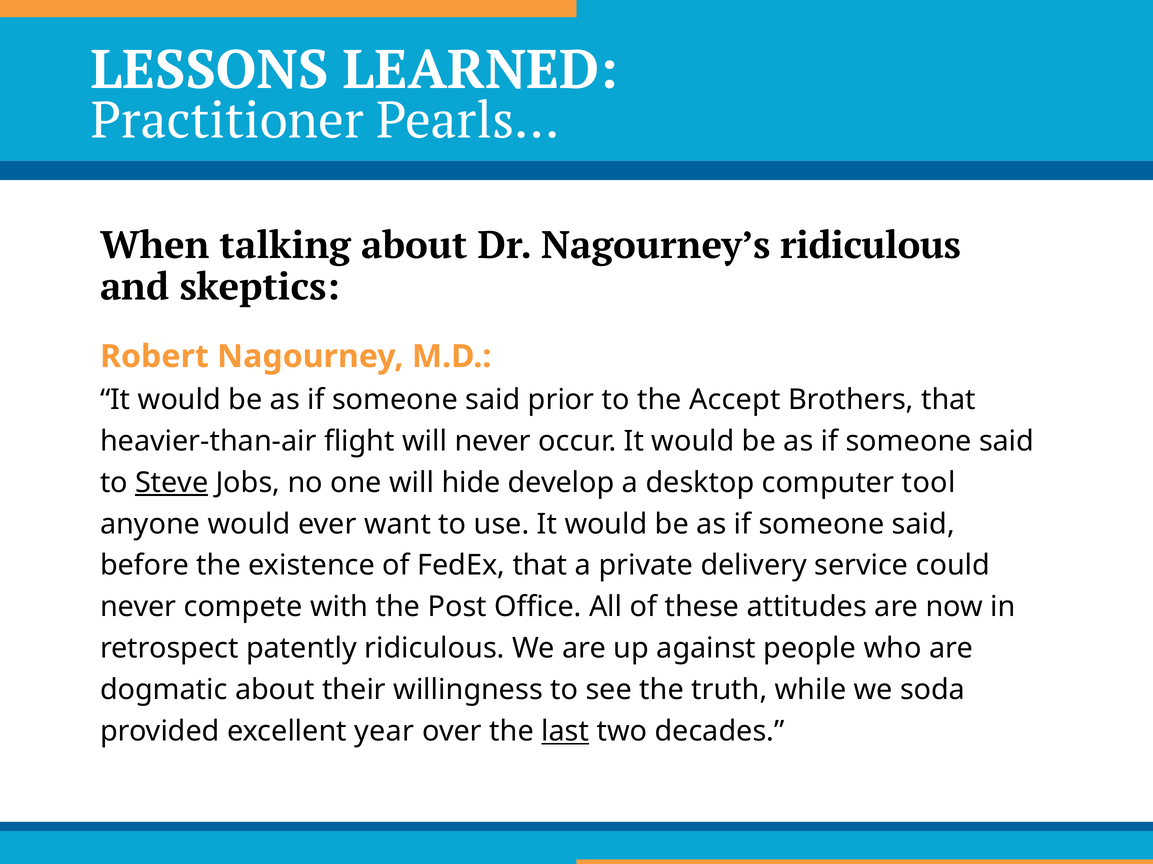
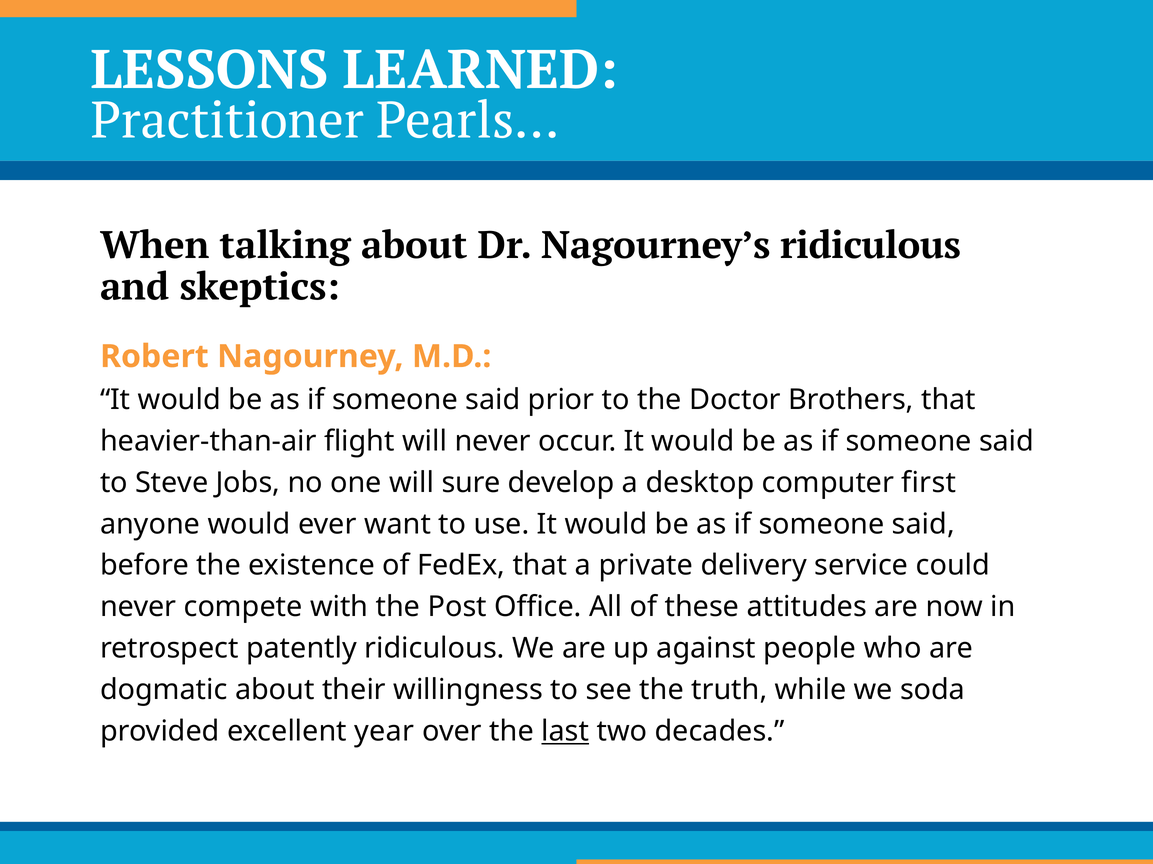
Accept: Accept -> Doctor (735, 400)
Steve underline: present -> none (172, 483)
hide: hide -> sure (471, 483)
tool: tool -> first (929, 483)
